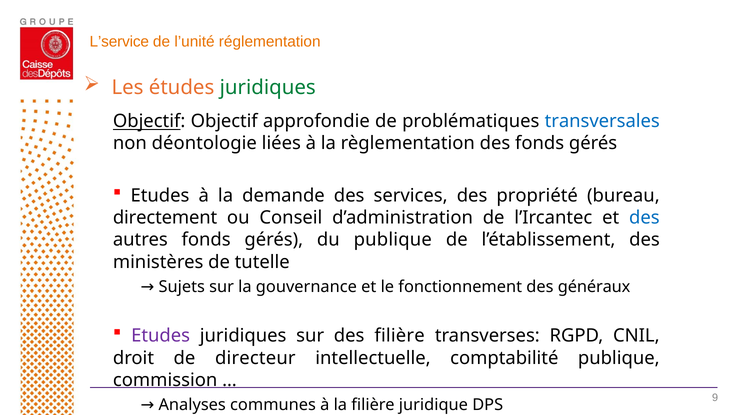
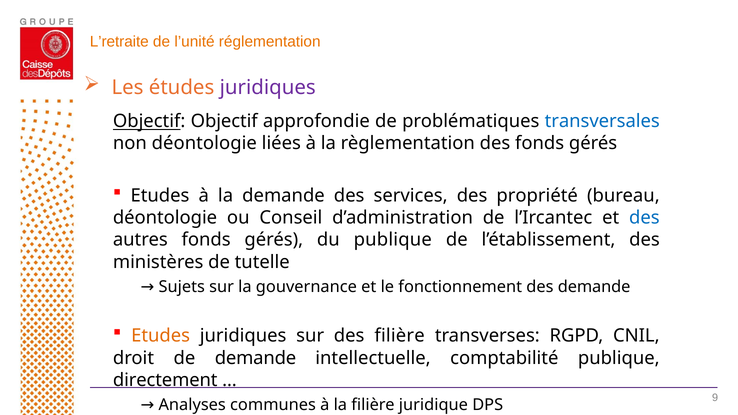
L’service: L’service -> L’retraite (119, 42)
juridiques colour: green -> purple (268, 87)
directement: directement -> déontologie (165, 218)
des généraux: généraux -> demande (594, 287)
Etudes colour: purple -> orange (161, 336)
de directeur: directeur -> demande (255, 358)
commission: commission -> directement (165, 380)
